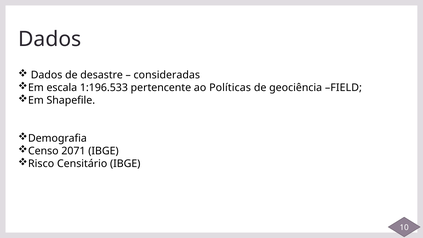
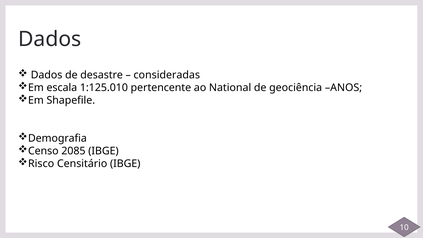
1:196.533: 1:196.533 -> 1:125.010 (104, 88)
Políticas: Políticas -> National (230, 88)
FIELD: FIELD -> ANOS (343, 88)
2071: 2071 -> 2085 (73, 151)
